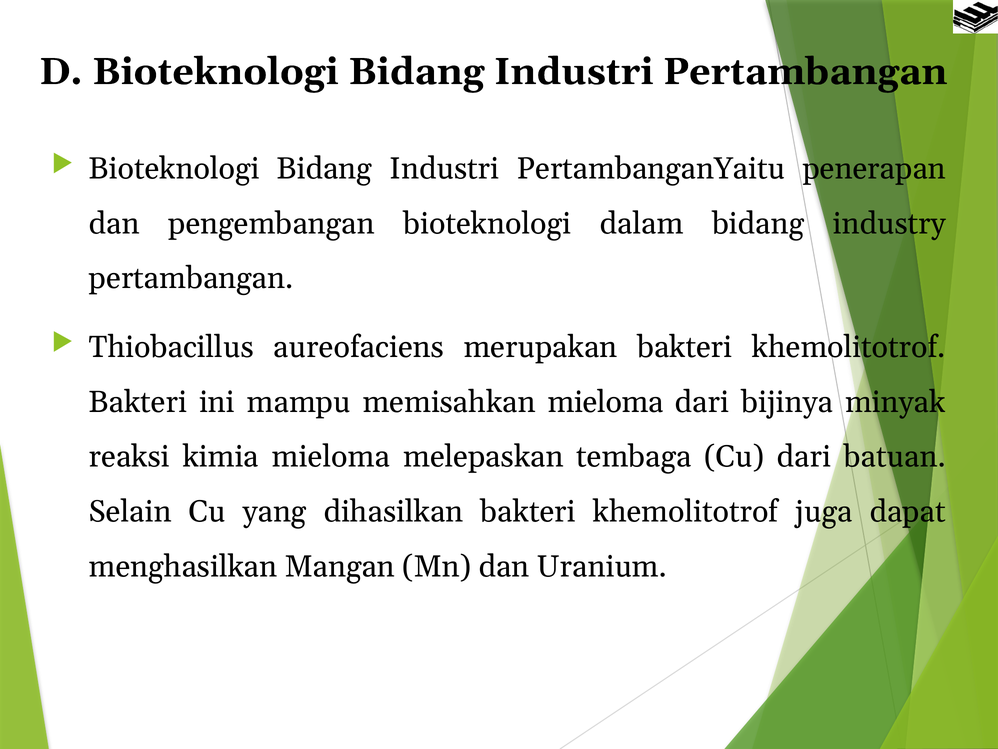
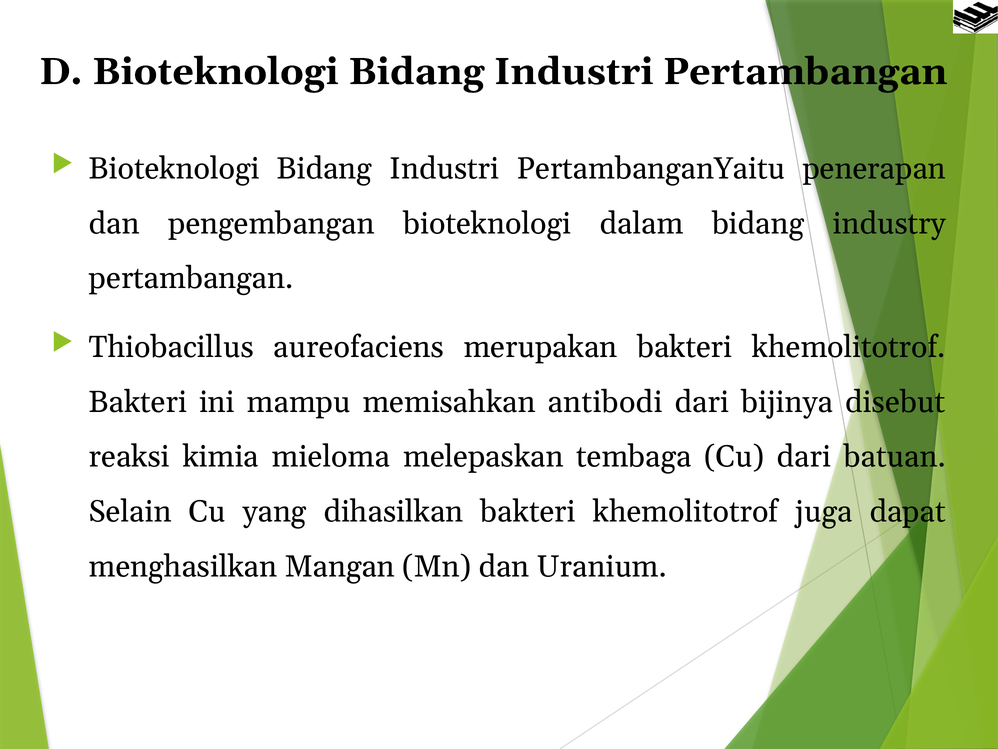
memisahkan mieloma: mieloma -> antibodi (605, 402)
minyak: minyak -> disebut (895, 402)
